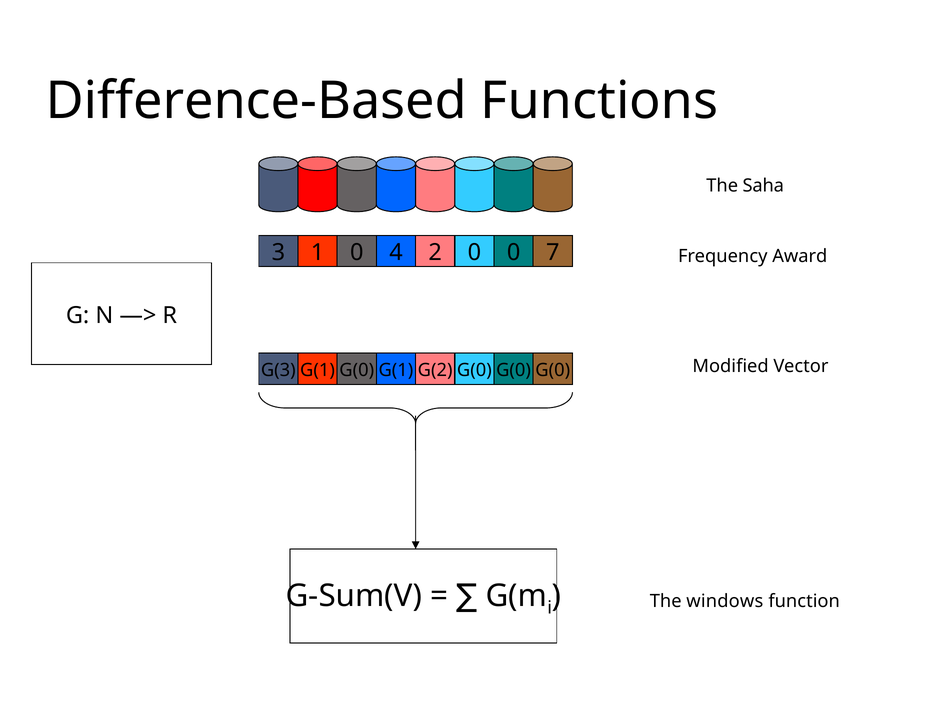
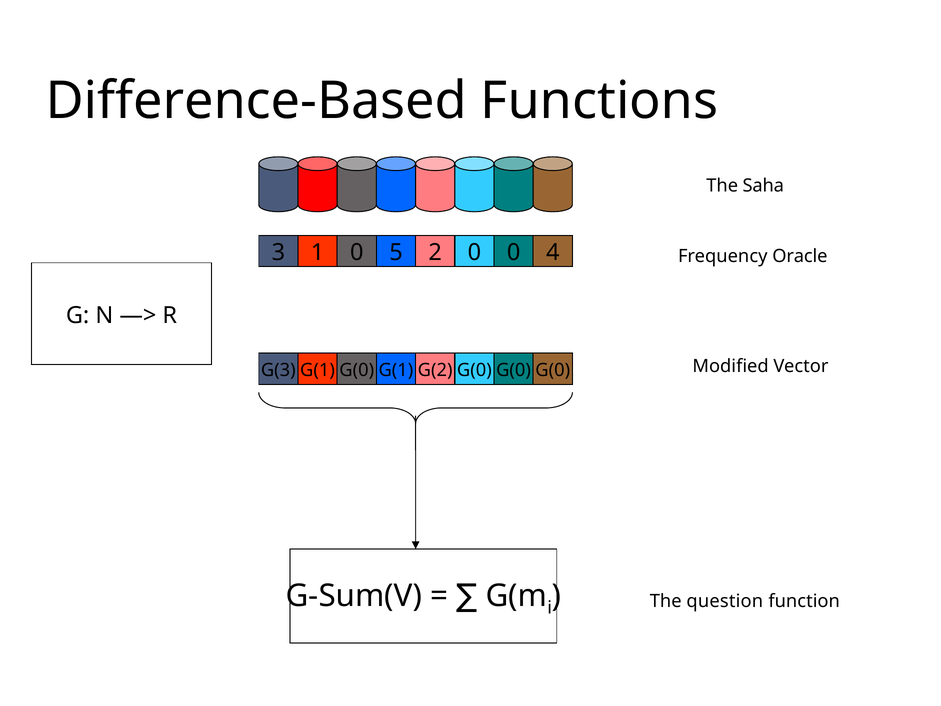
4: 4 -> 5 (396, 253)
7: 7 -> 4 (553, 253)
Award: Award -> Oracle (800, 256)
windows: windows -> question (725, 601)
